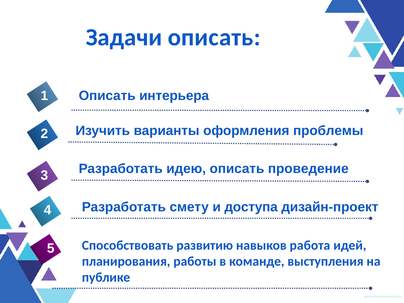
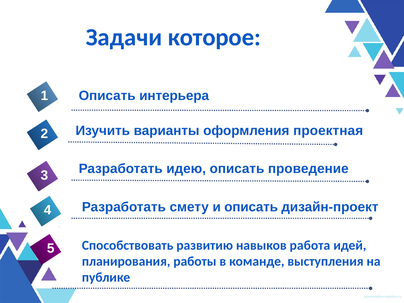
Задачи описать: описать -> которое (214, 37)
проблемы: проблемы -> проектная (328, 131)
и доступа: доступа -> описать (251, 207)
